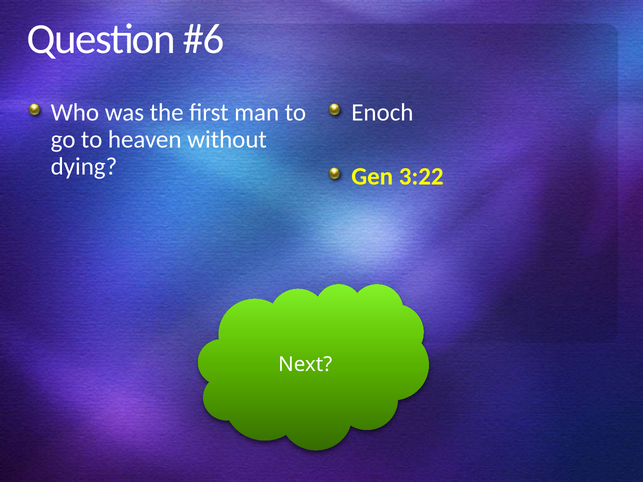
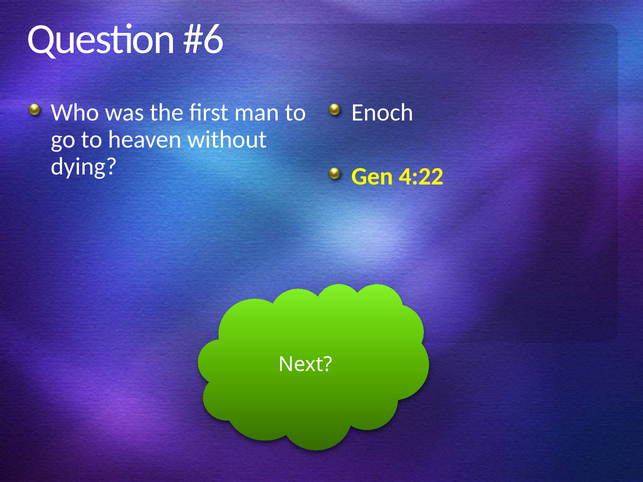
3:22: 3:22 -> 4:22 (421, 177)
